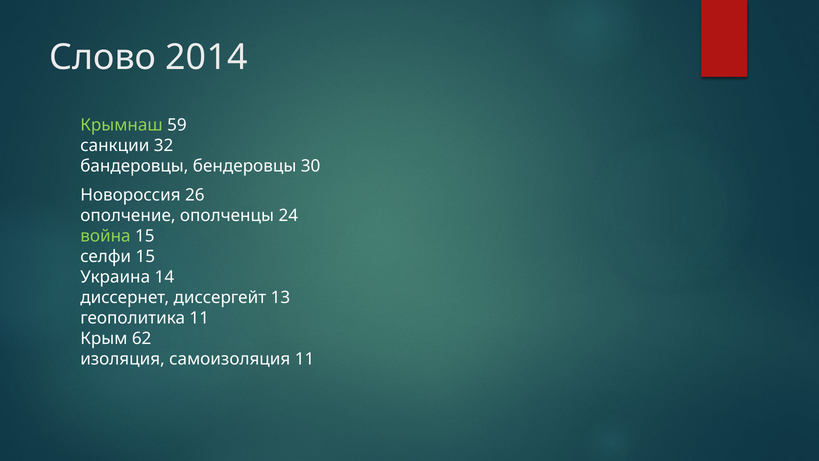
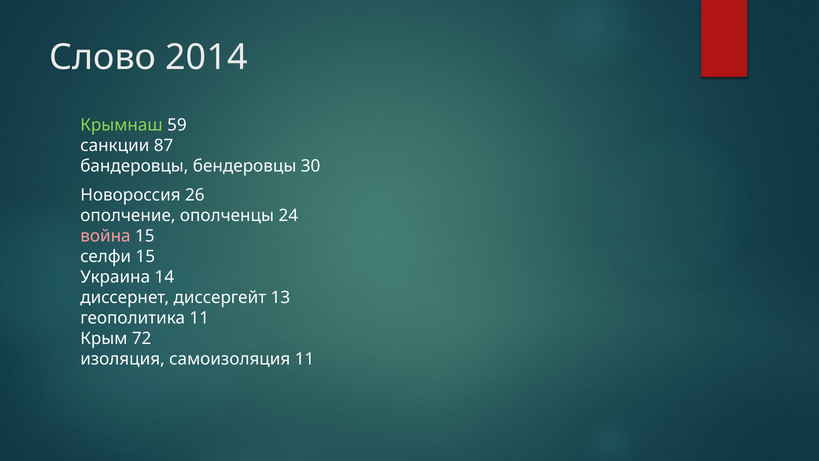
32: 32 -> 87 (164, 146)
война colour: light green -> pink (105, 236)
62: 62 -> 72 (142, 339)
